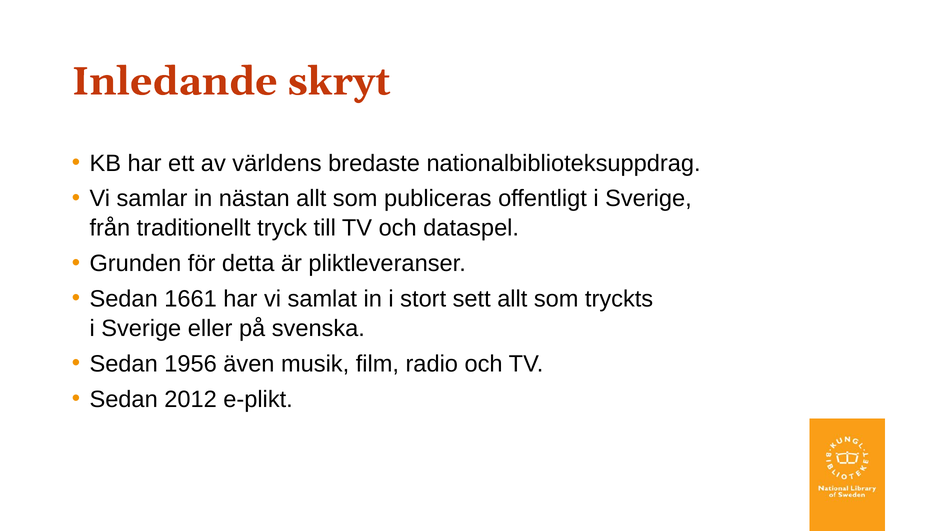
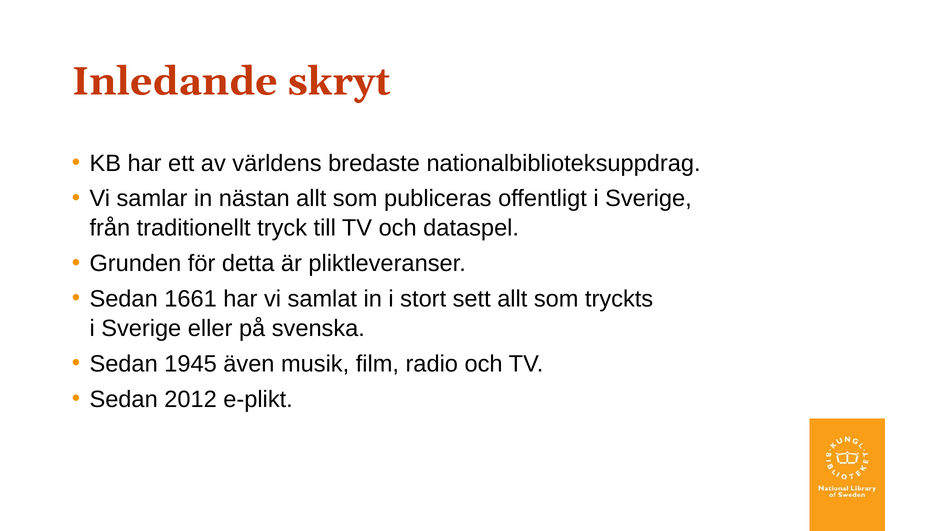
1956: 1956 -> 1945 (191, 364)
